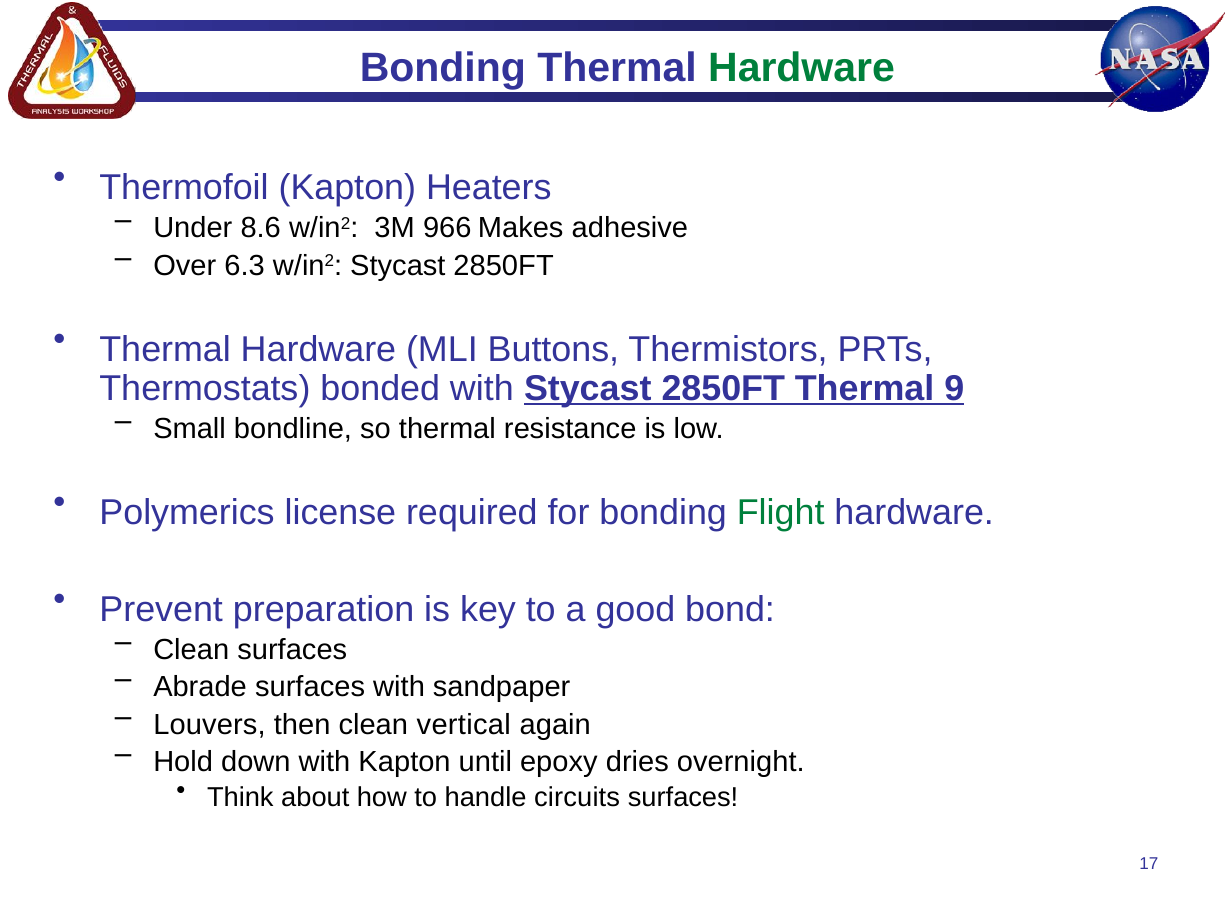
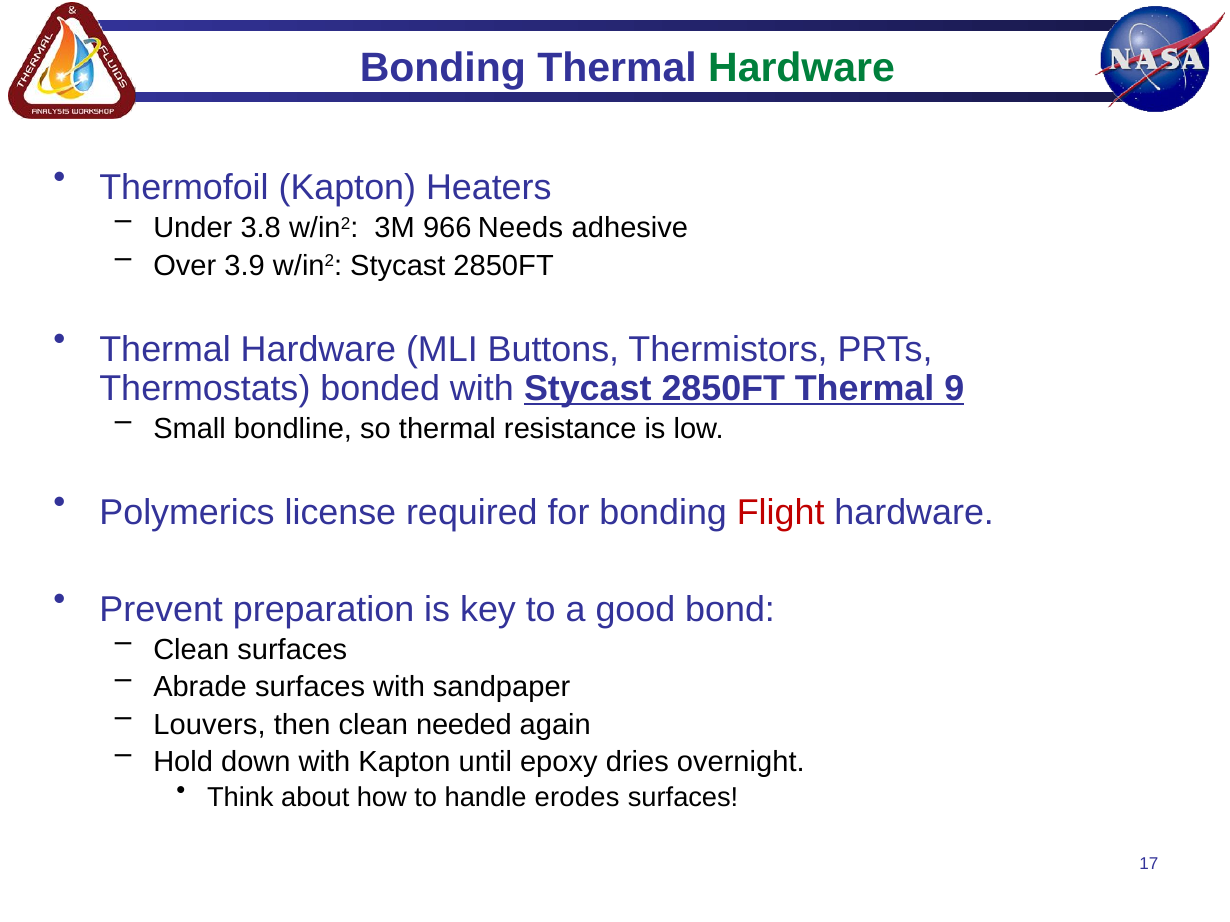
8.6: 8.6 -> 3.8 (261, 228)
Makes: Makes -> Needs (521, 228)
6.3: 6.3 -> 3.9 (245, 266)
Flight colour: green -> red (781, 513)
vertical: vertical -> needed (464, 725)
circuits: circuits -> erodes (577, 798)
